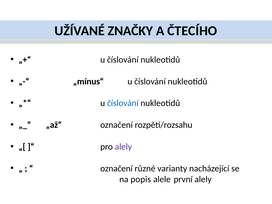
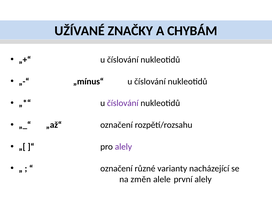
ČTECÍHO: ČTECÍHO -> CHYBÁM (192, 31)
číslování colour: blue -> purple (123, 103)
popis: popis -> změn (141, 179)
